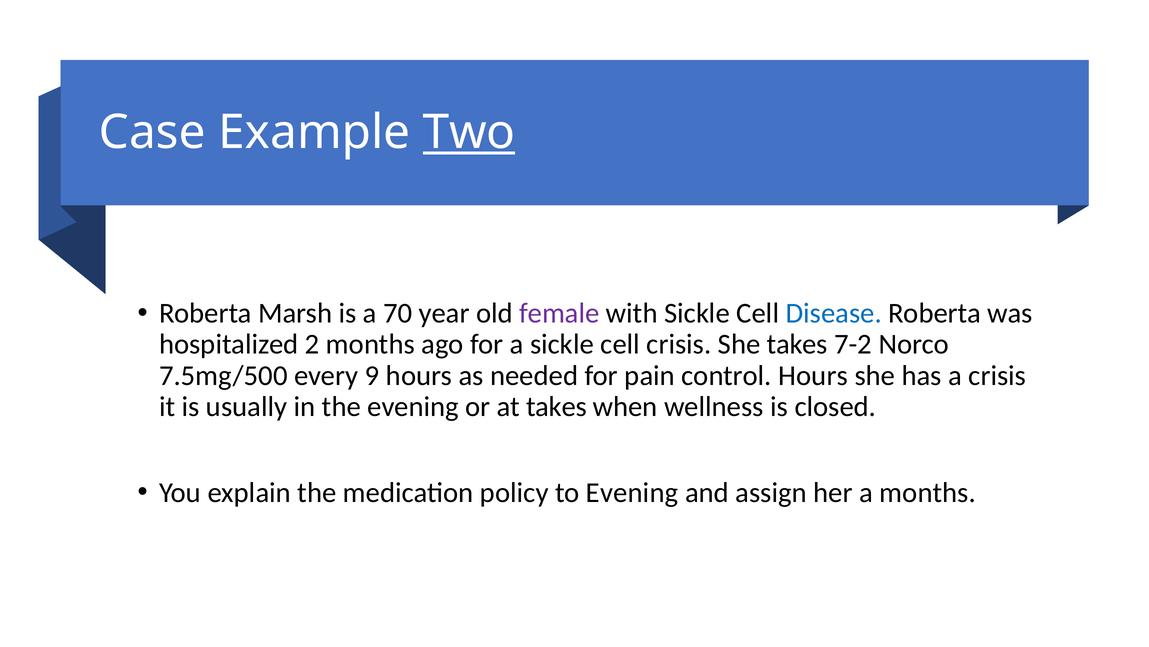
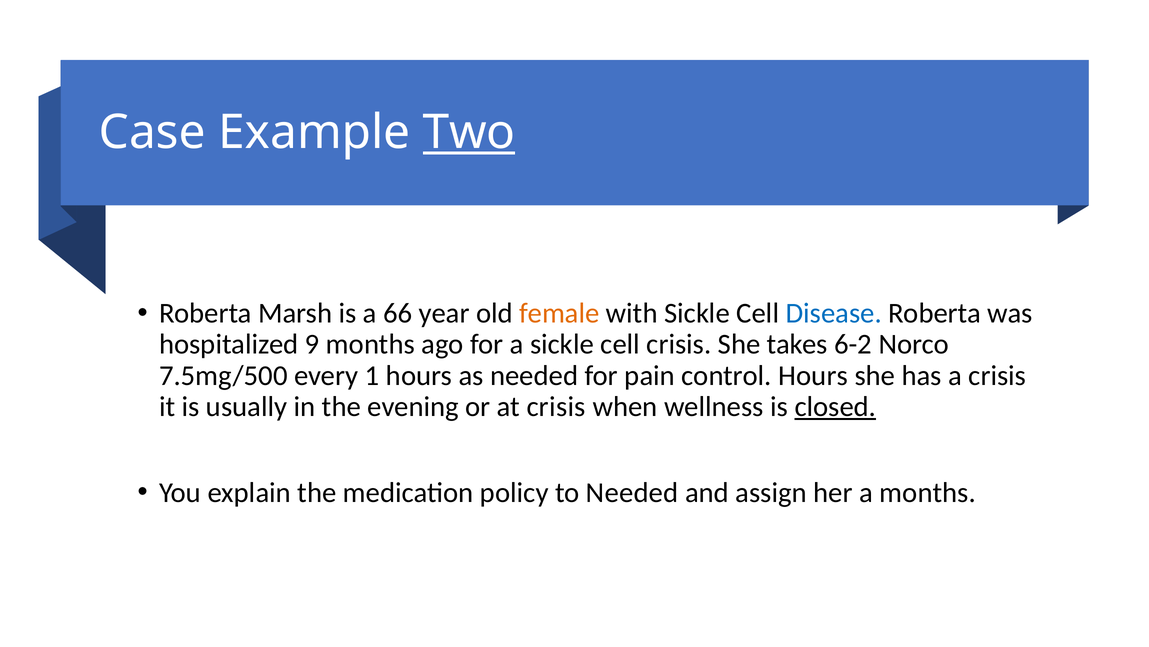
70: 70 -> 66 (398, 313)
female colour: purple -> orange (559, 313)
2: 2 -> 9 (312, 344)
7-2: 7-2 -> 6-2 (853, 344)
9: 9 -> 1 (372, 375)
at takes: takes -> crisis (556, 406)
closed underline: none -> present (835, 406)
to Evening: Evening -> Needed (632, 492)
